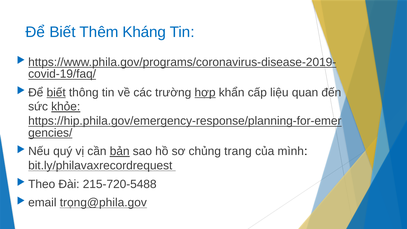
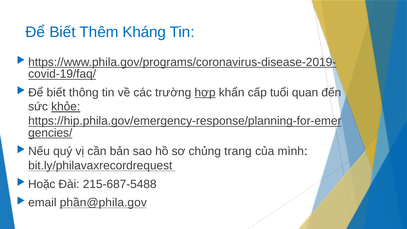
biết underline: present -> none (56, 92)
liệu: liệu -> tuổi (279, 92)
bản underline: present -> none (120, 151)
Theo: Theo -> Hoặc (42, 184)
215-720-5488: 215-720-5488 -> 215-687-5488 (120, 184)
trọng@phila.gov: trọng@phila.gov -> phần@phila.gov (103, 203)
